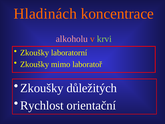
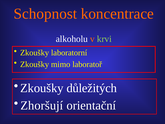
Hladinách: Hladinách -> Schopnost (45, 14)
alkoholu colour: pink -> white (72, 39)
Rychlost: Rychlost -> Zhoršují (42, 105)
